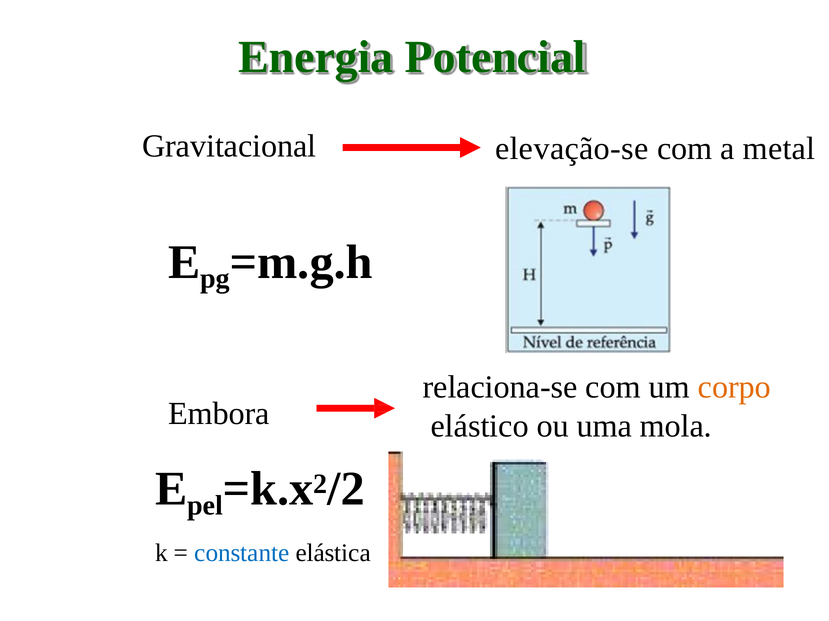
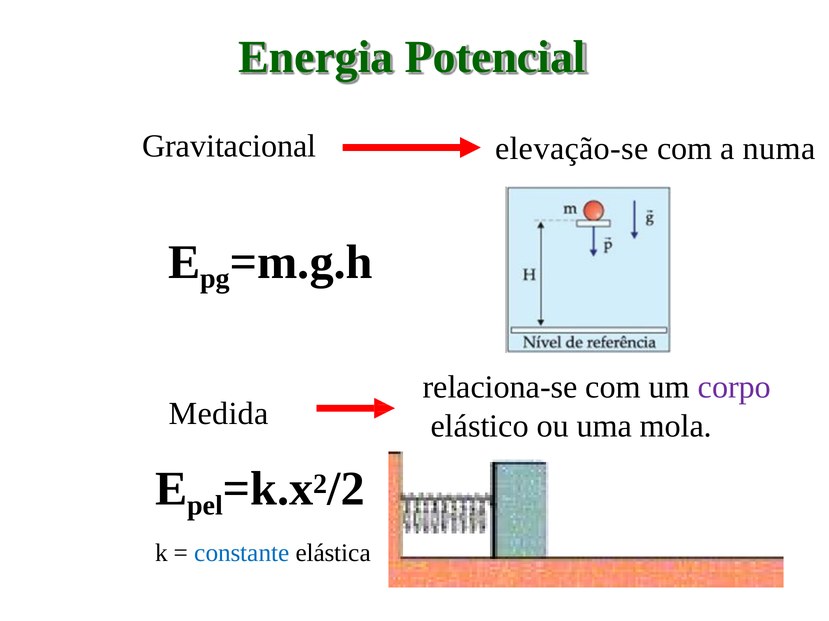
metal: metal -> numa (779, 149)
corpo colour: orange -> purple (734, 388)
Embora: Embora -> Medida (219, 414)
